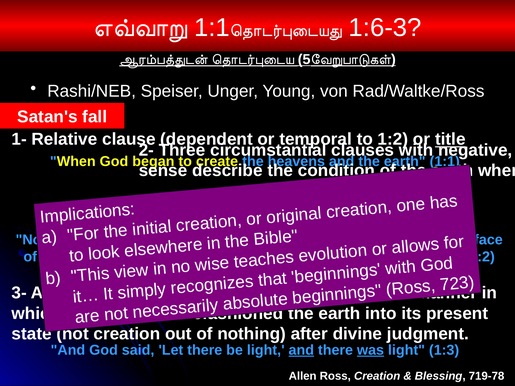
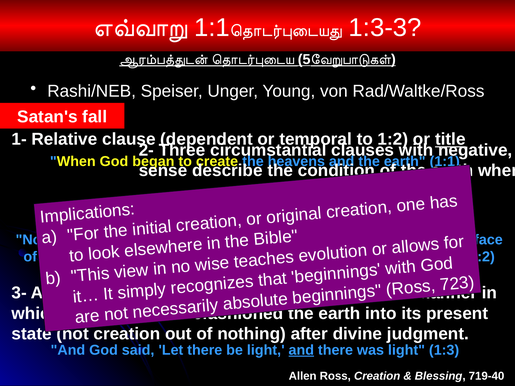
1:6-3: 1:6-3 -> 1:3-3 (385, 28)
was underline: present -> none (370, 350)
719-78: 719-78 -> 719-40 (487, 376)
